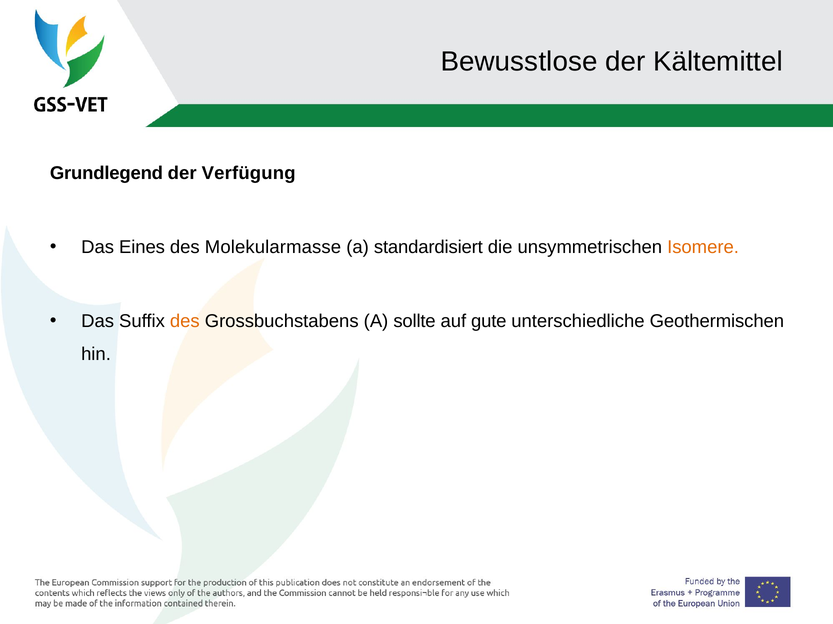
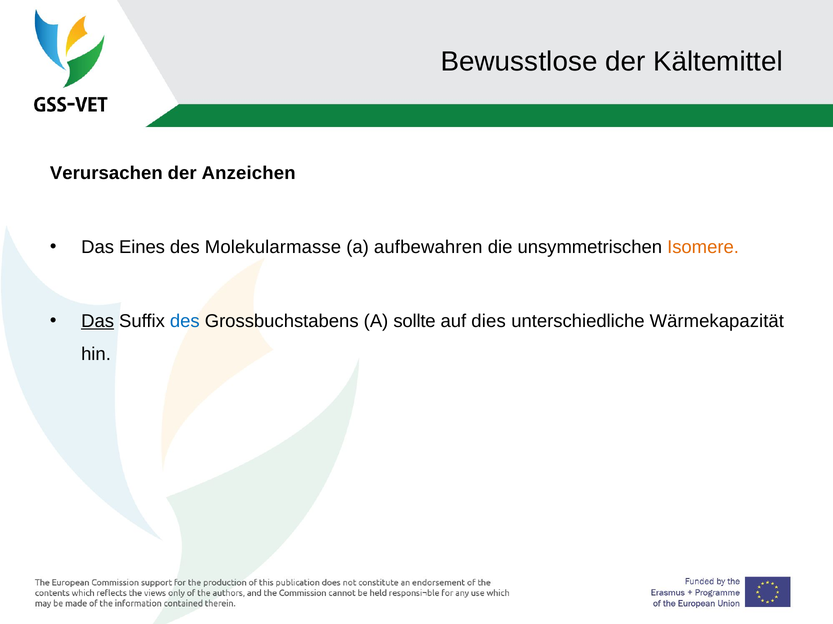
Grundlegend: Grundlegend -> Verursachen (106, 173)
Verfügung: Verfügung -> Anzeichen (249, 173)
standardisiert: standardisiert -> aufbewahren (428, 247)
Das underline: none -> present (98, 321)
des colour: orange -> blue (185, 321)
gute: gute -> dies (489, 321)
Geothermischen: Geothermischen -> Wärmekapazität (717, 321)
